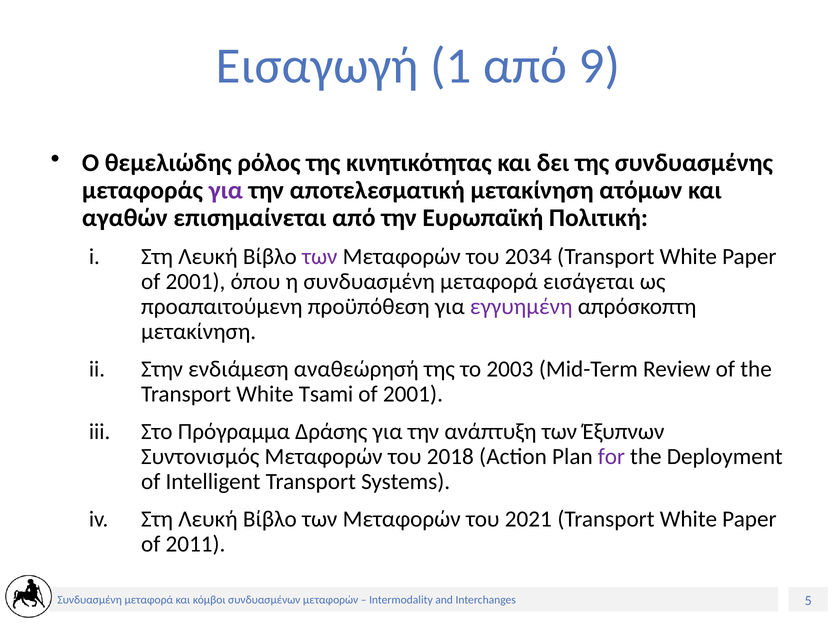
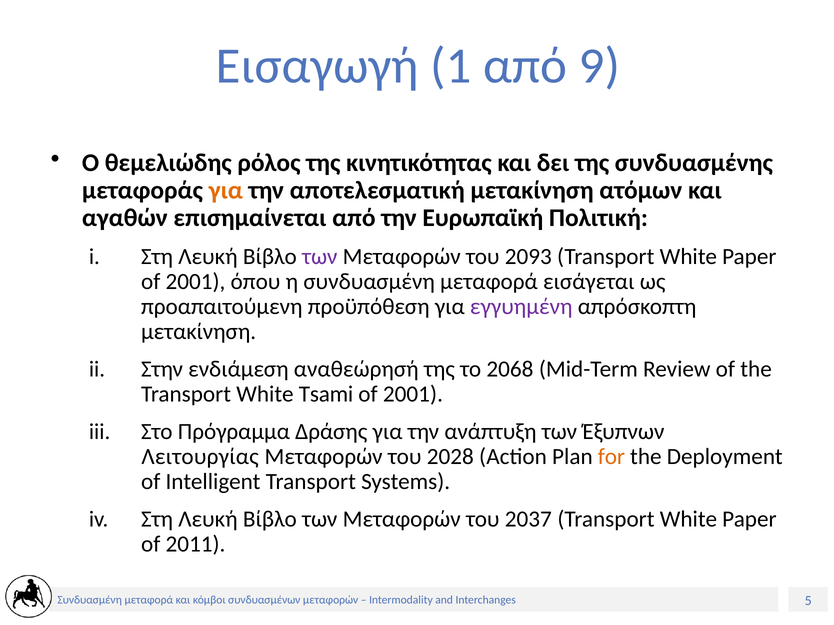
για colour: purple -> orange (226, 191)
2034: 2034 -> 2093 (528, 257)
2003: 2003 -> 2068 (510, 369)
Συντονισμός: Συντονισμός -> Λειτουργίας (200, 457)
2018: 2018 -> 2028 (450, 457)
for colour: purple -> orange (611, 457)
2021: 2021 -> 2037 (528, 519)
